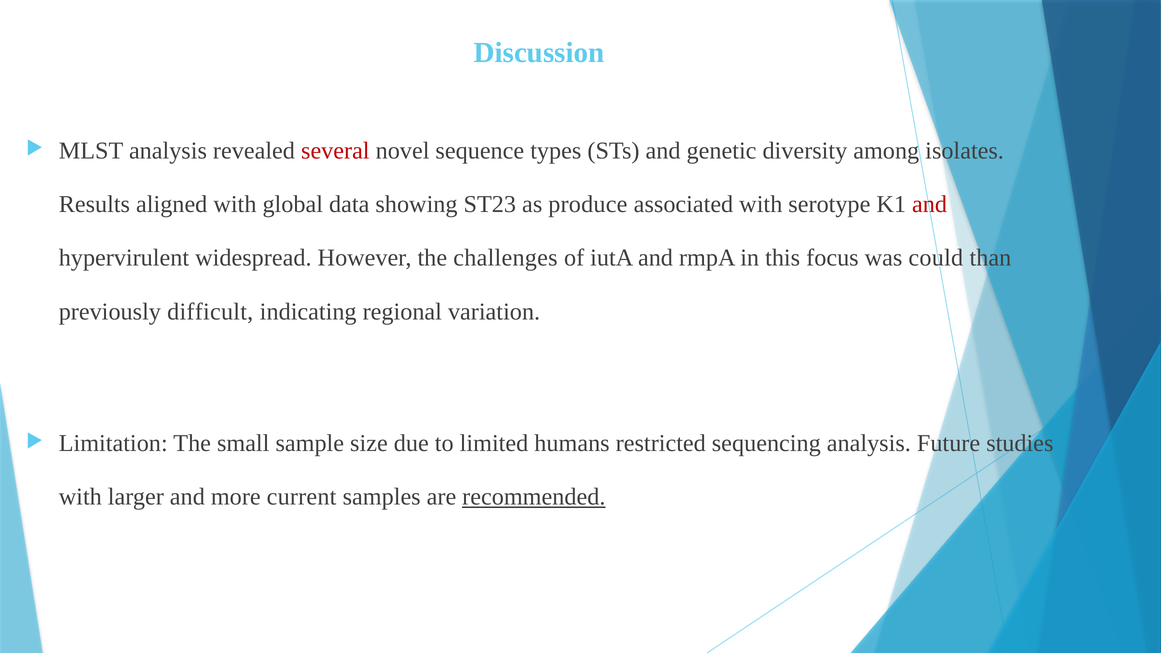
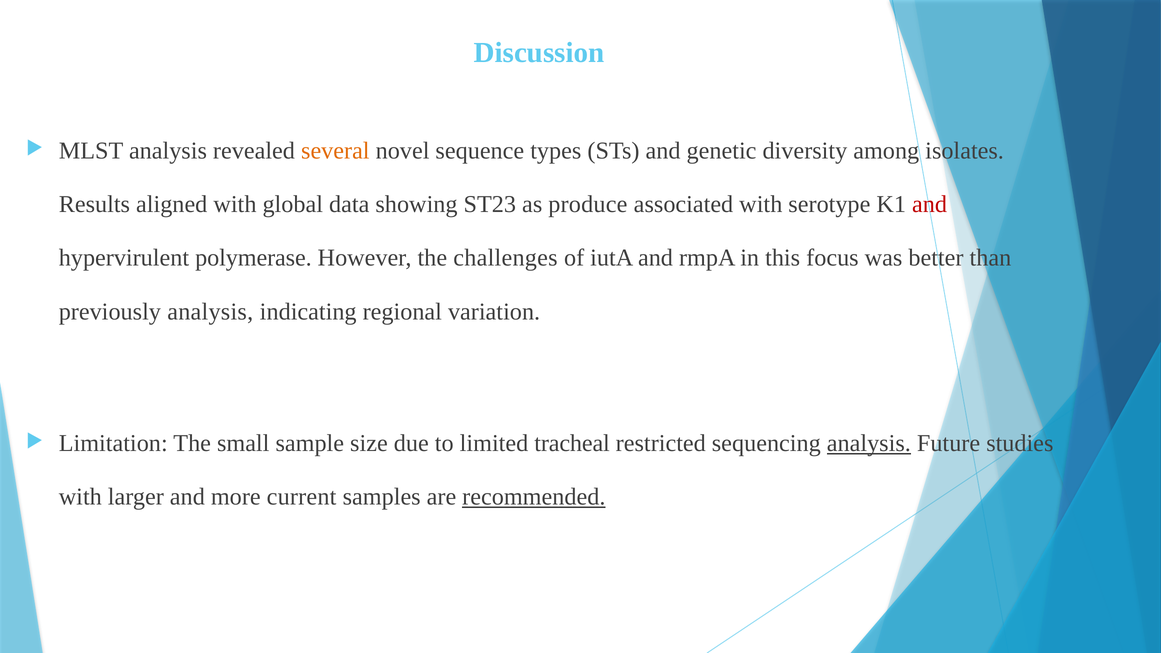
several colour: red -> orange (335, 151)
widespread: widespread -> polymerase (253, 258)
could: could -> better (936, 258)
previously difficult: difficult -> analysis (210, 312)
humans: humans -> tracheal (572, 443)
analysis underline: none -> present (869, 443)
